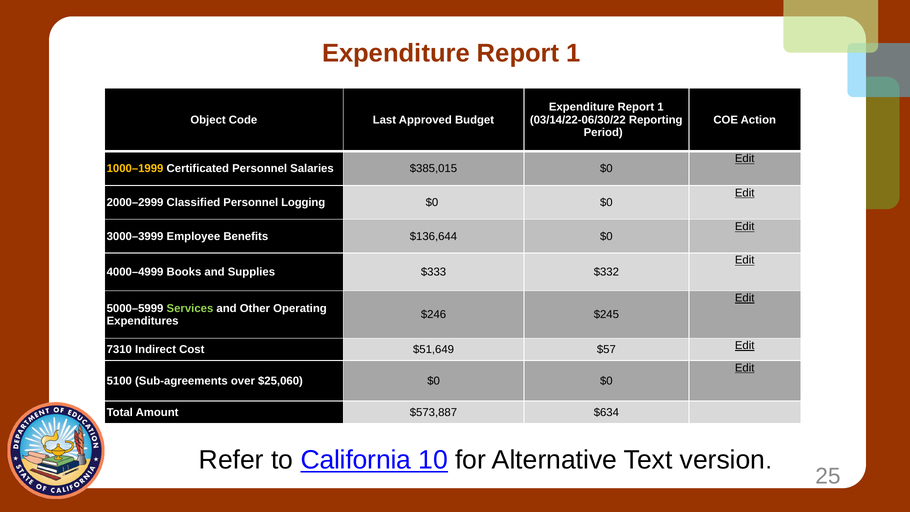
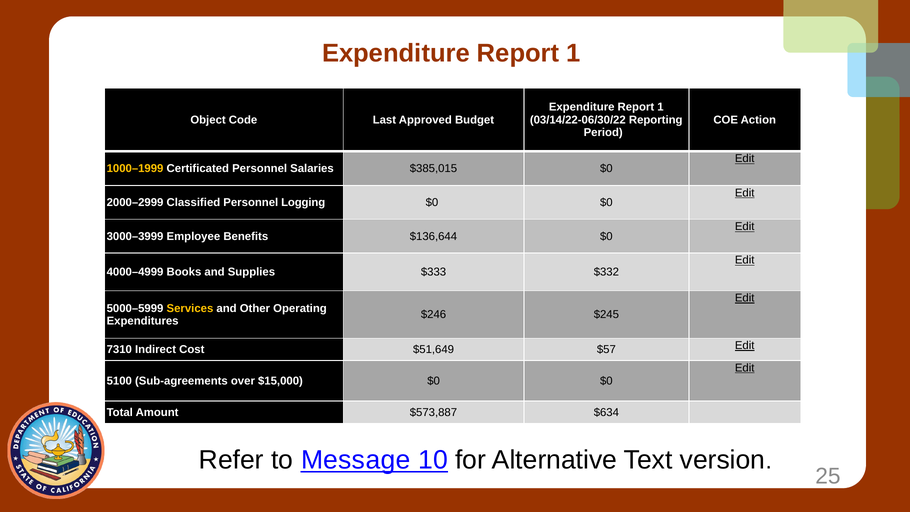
Services colour: light green -> yellow (190, 308)
$25,060: $25,060 -> $15,000 (280, 381)
California: California -> Message (356, 460)
